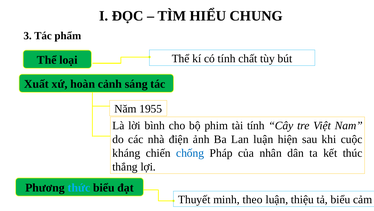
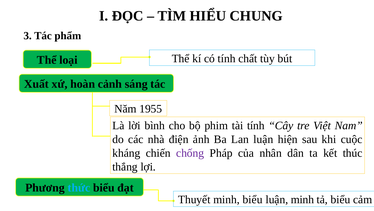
chống colour: blue -> purple (190, 153)
minh theo: theo -> biểu (253, 199)
luận thiệu: thiệu -> minh (302, 199)
